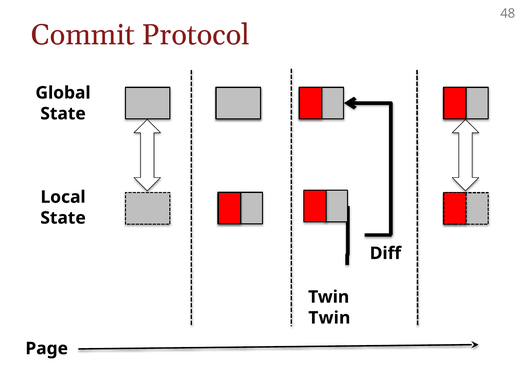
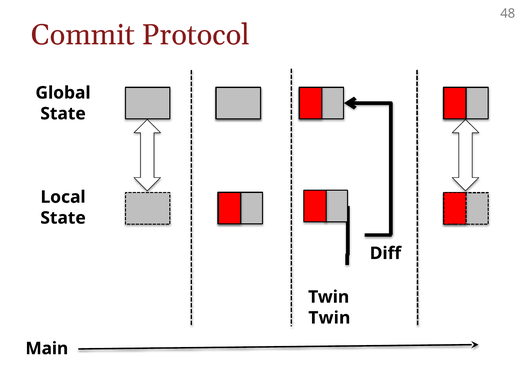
Page: Page -> Main (47, 349)
